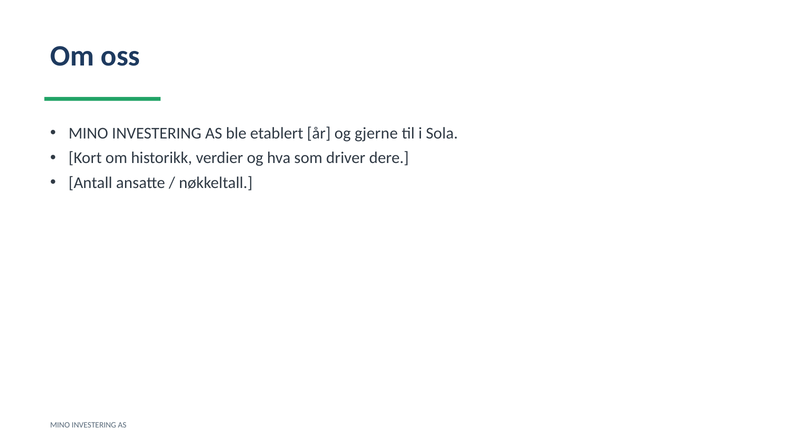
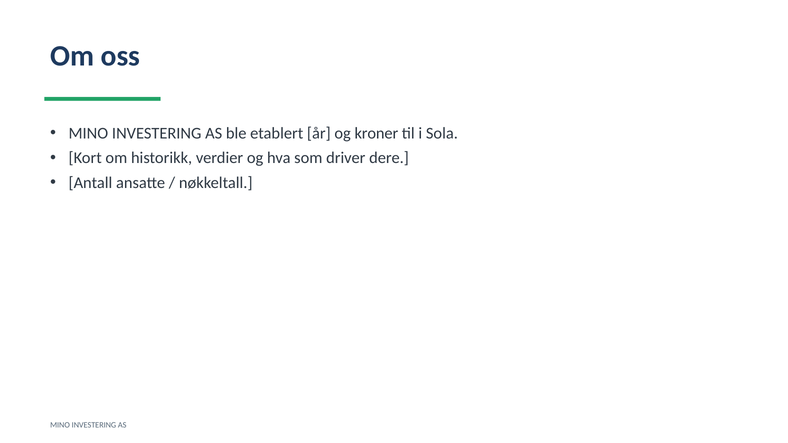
gjerne: gjerne -> kroner (376, 133)
